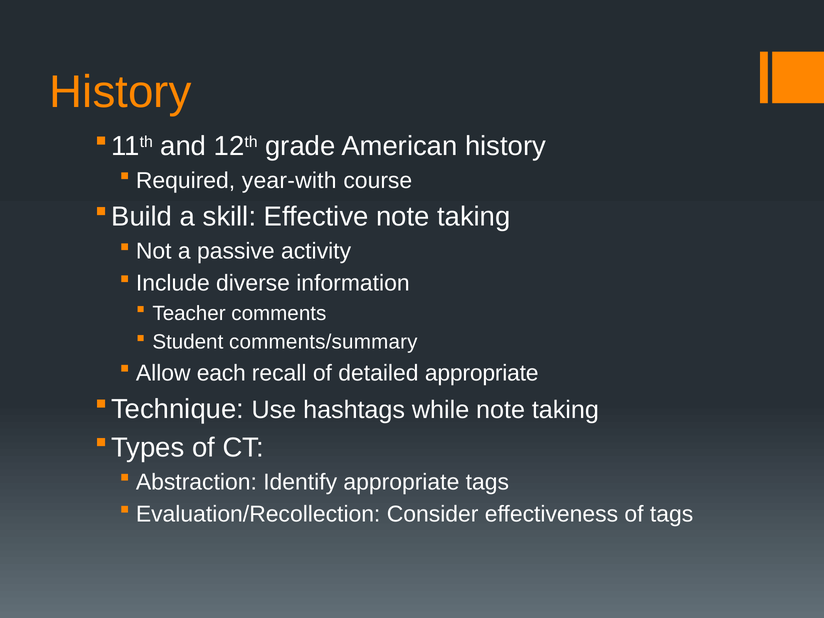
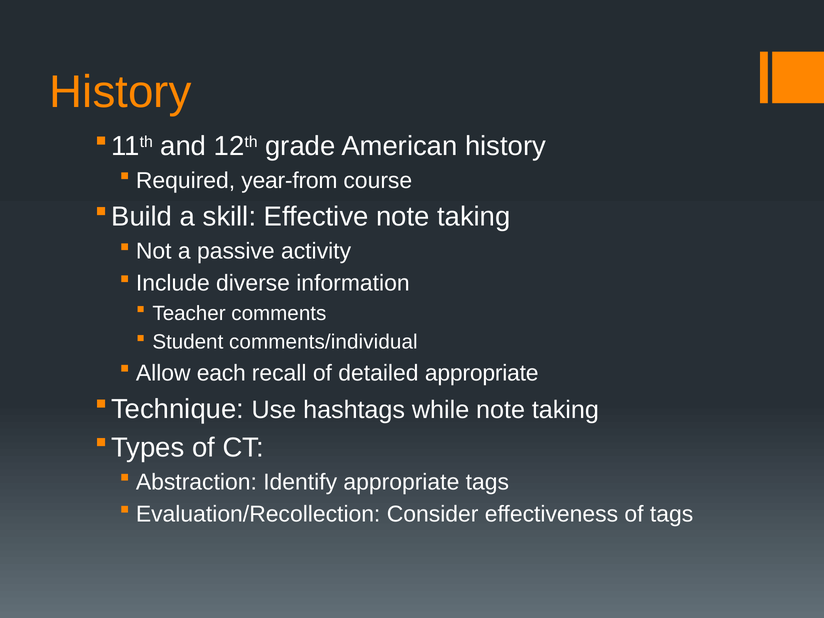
year-with: year-with -> year-from (289, 181)
comments/summary: comments/summary -> comments/individual (323, 342)
